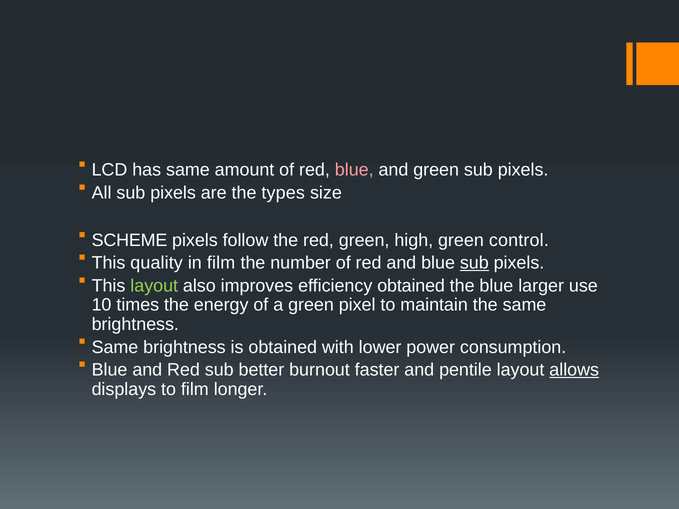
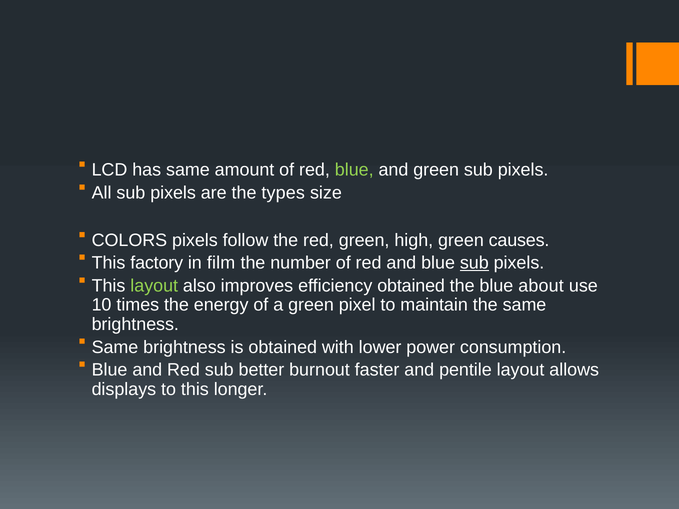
blue colour: pink -> light green (354, 170)
SCHEME: SCHEME -> COLORS (129, 240)
control: control -> causes (519, 240)
quality: quality -> factory (157, 263)
larger: larger -> about (541, 286)
allows underline: present -> none (574, 370)
to film: film -> this (195, 389)
